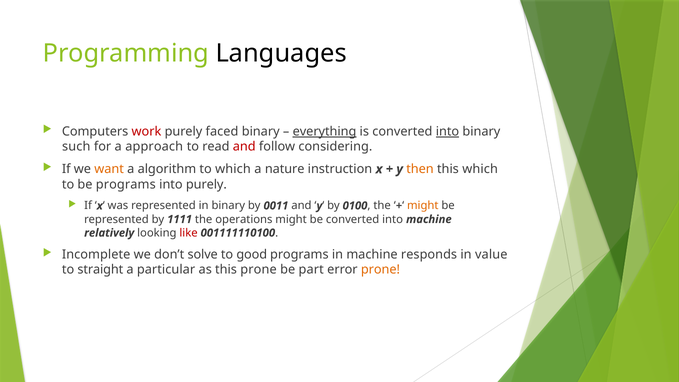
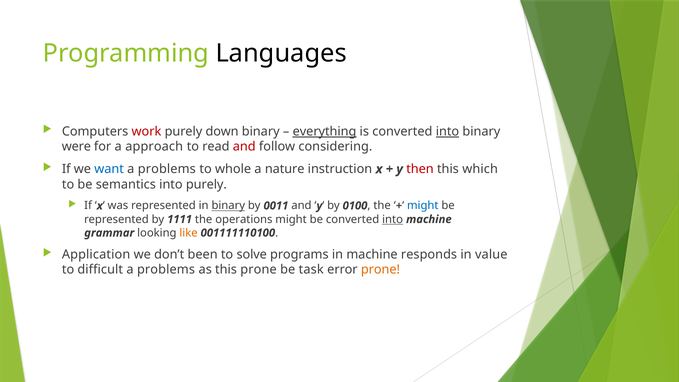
faced: faced -> down (222, 131)
such: such -> were (76, 147)
want colour: orange -> blue (109, 169)
algorithm: algorithm -> problems (167, 169)
to which: which -> whole (233, 169)
then colour: orange -> red (420, 169)
be programs: programs -> semantics (126, 184)
binary underline: none -> present (228, 206)
might colour: orange -> blue (423, 206)
into underline: none -> present (393, 219)
relatively: relatively -> grammar (109, 233)
like colour: red -> orange (189, 233)
Incomplete: Incomplete -> Application (96, 254)
solve: solve -> been (203, 254)
good: good -> solve (252, 254)
straight: straight -> difficult (100, 270)
particular: particular -> problems (166, 270)
part: part -> task (311, 270)
